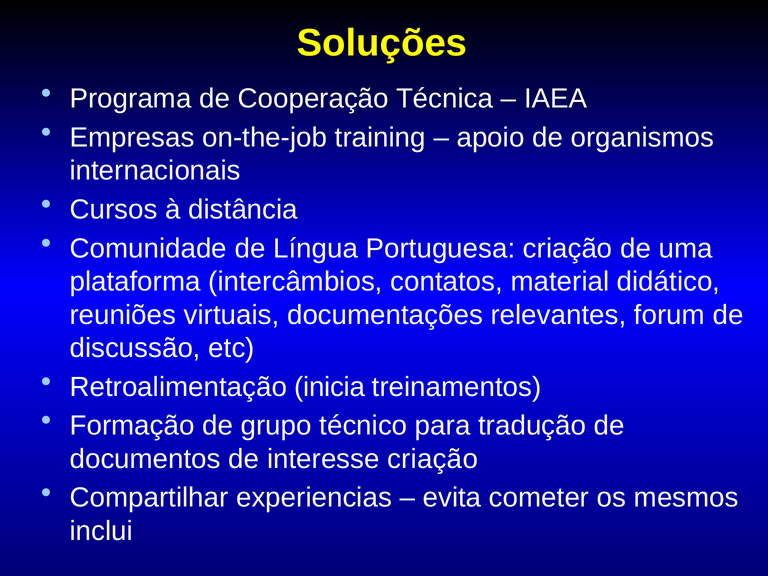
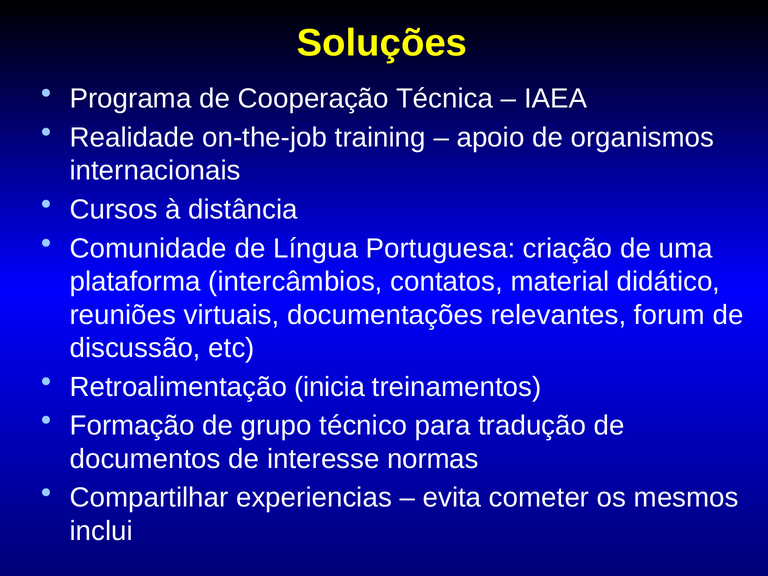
Empresas: Empresas -> Realidade (132, 138)
interesse criação: criação -> normas (433, 459)
